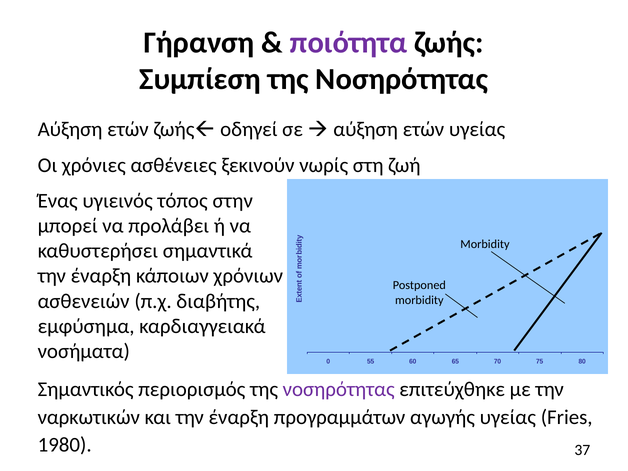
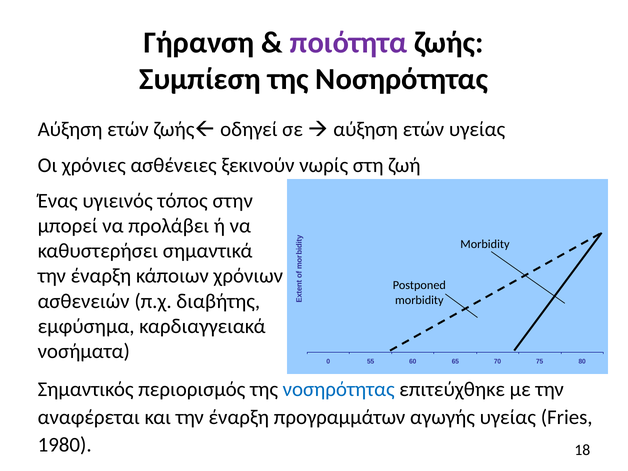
νοσηρότητας colour: purple -> blue (339, 390)
ναρκωτικών: ναρκωτικών -> αναφέρεται (89, 417)
37: 37 -> 18 (582, 450)
